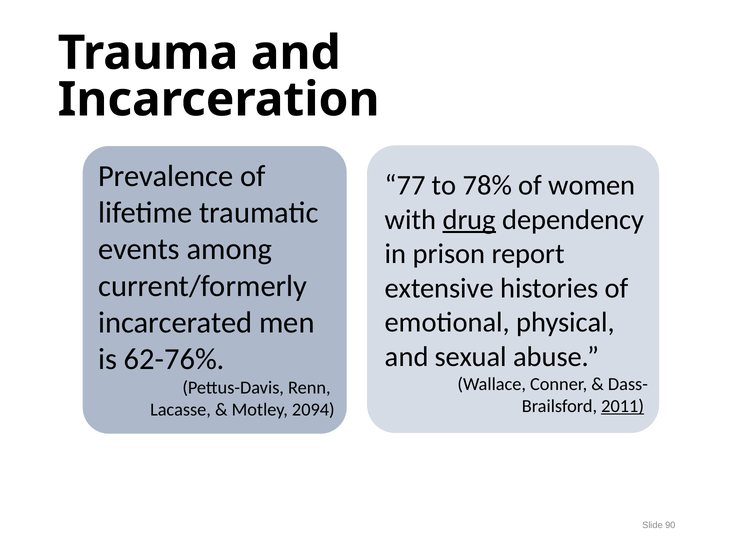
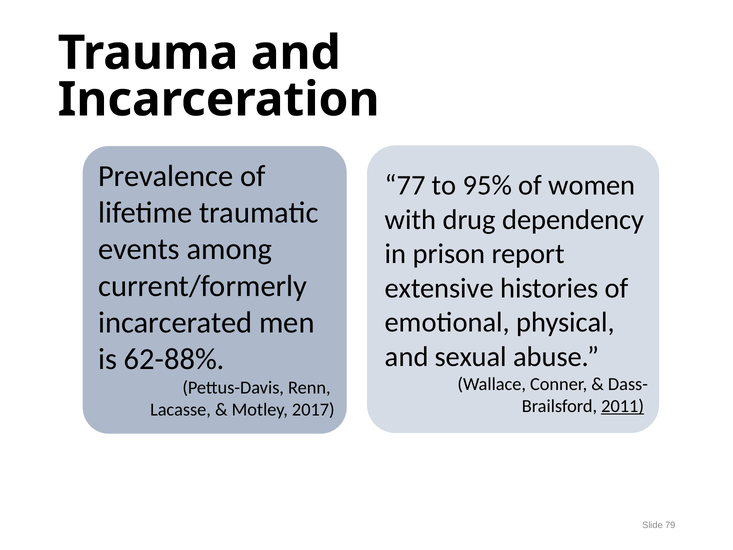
78%: 78% -> 95% (487, 185)
drug underline: present -> none (469, 220)
62-76%: 62-76% -> 62-88% (174, 359)
2094: 2094 -> 2017 (313, 410)
90: 90 -> 79 (670, 525)
